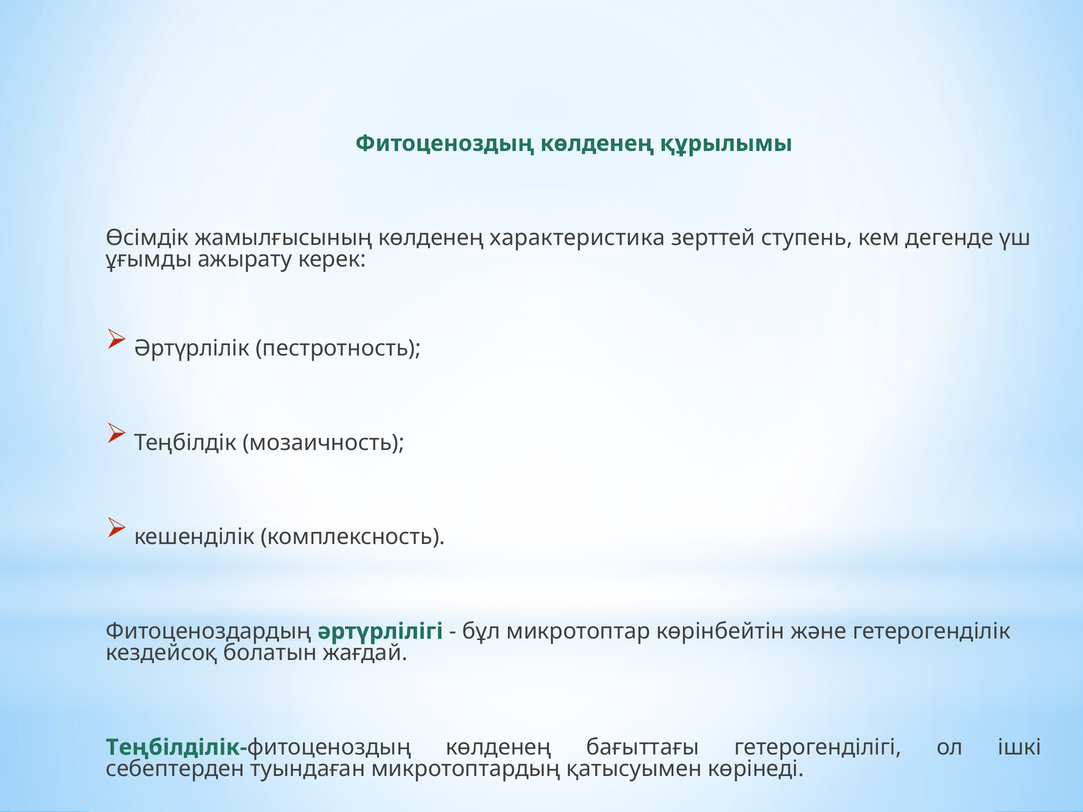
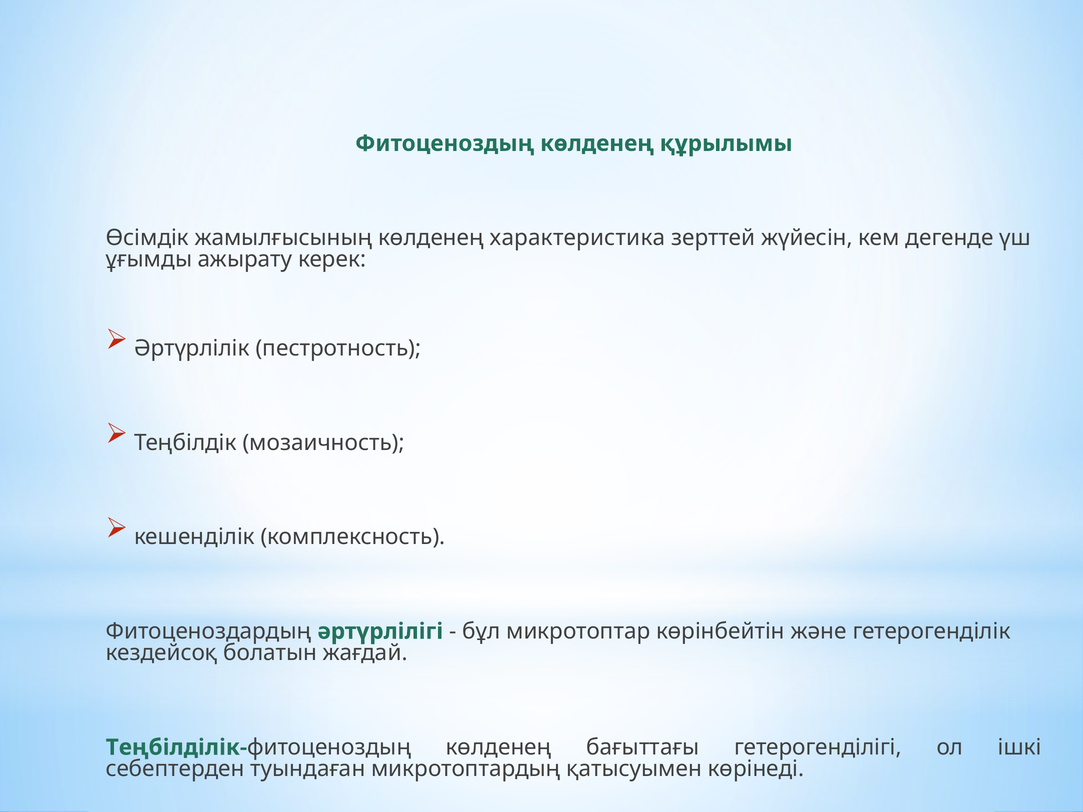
ступень: ступень -> жүйесін (807, 238)
